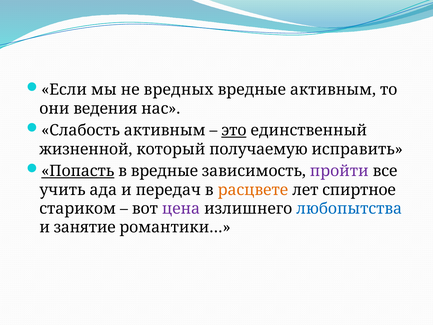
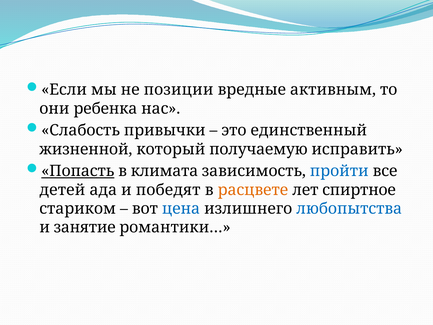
вредных: вредных -> позиции (179, 90)
ведения: ведения -> ребенка (105, 108)
Слабость активным: активным -> привычки (165, 130)
это underline: present -> none (234, 130)
в вредные: вредные -> климата (164, 171)
пройти colour: purple -> blue (339, 171)
учить: учить -> детей (62, 190)
передач: передач -> победят (168, 190)
цена colour: purple -> blue (181, 208)
